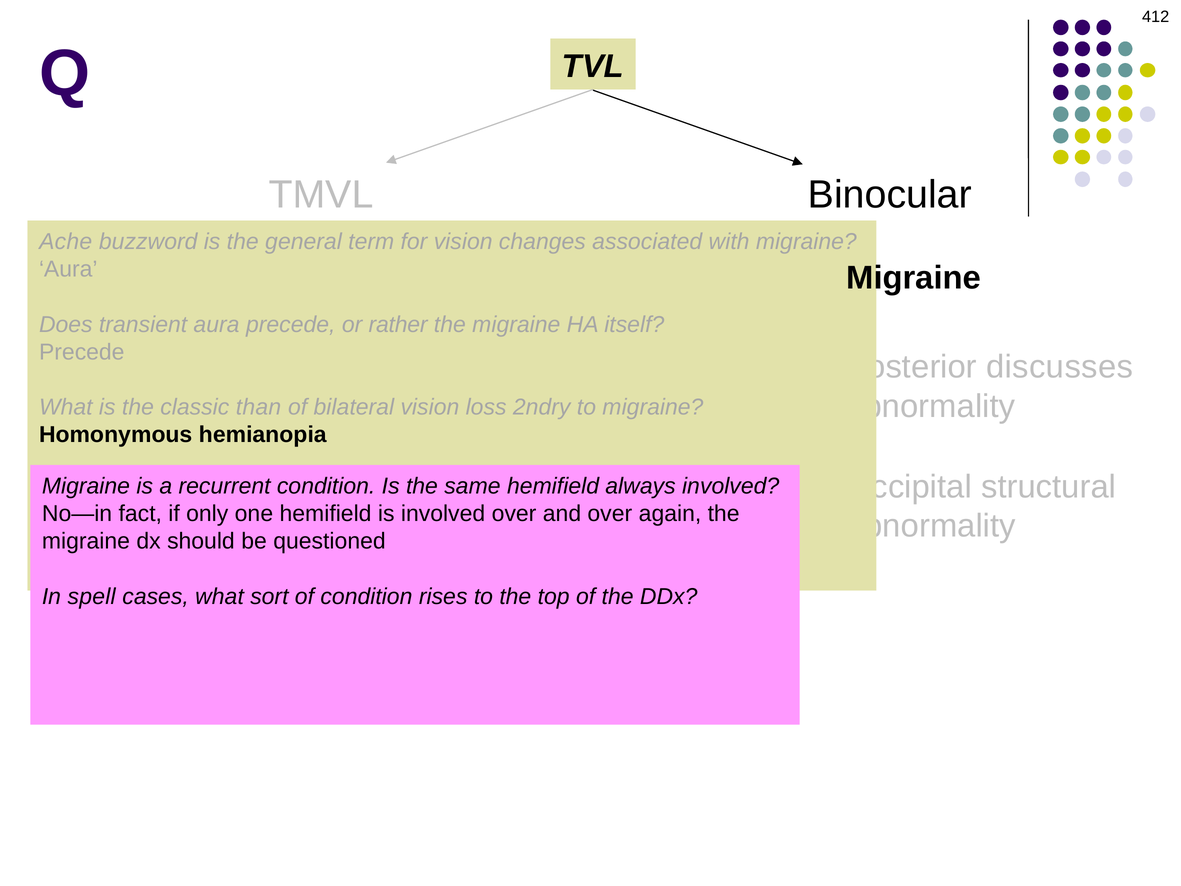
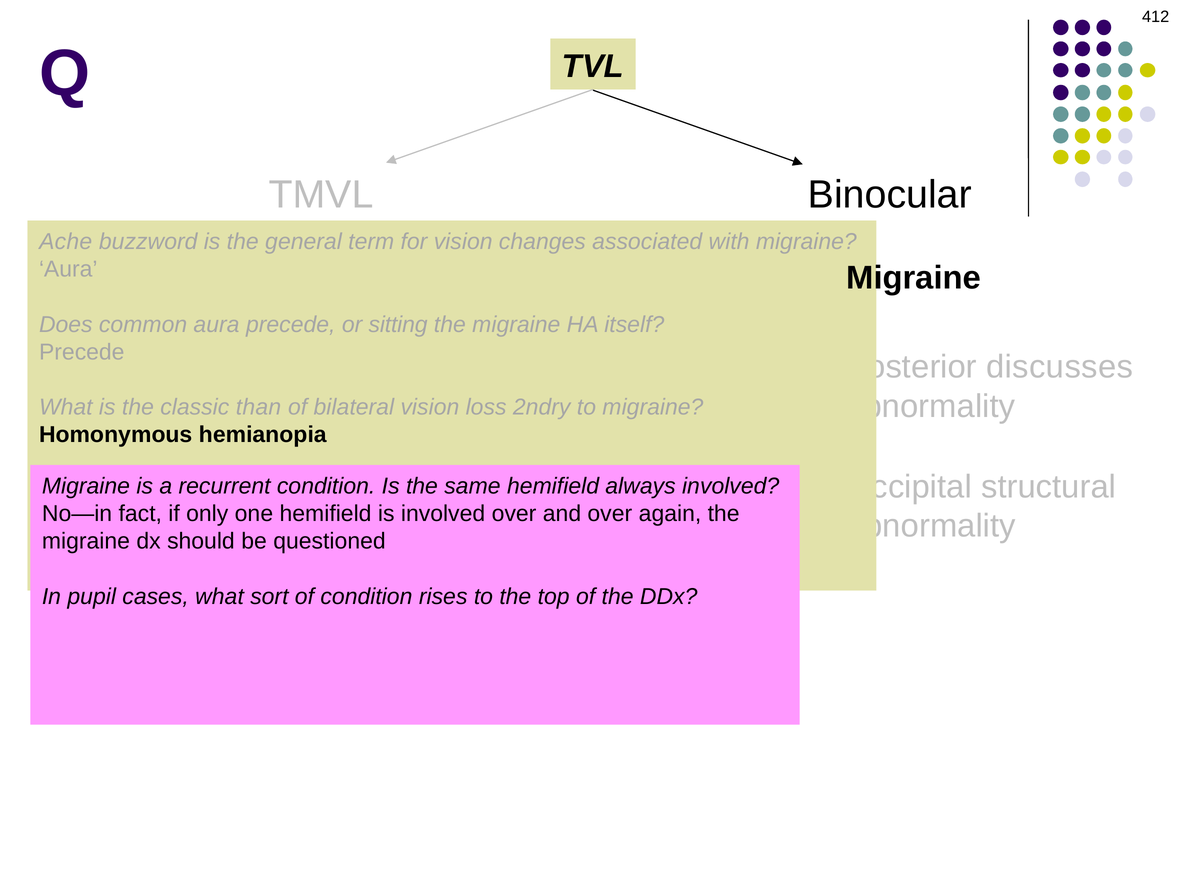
transient: transient -> common (143, 324)
rather: rather -> sitting (398, 324)
spell: spell -> pupil (92, 596)
